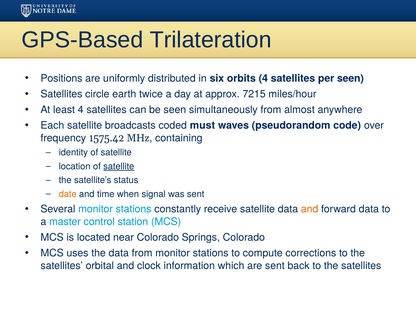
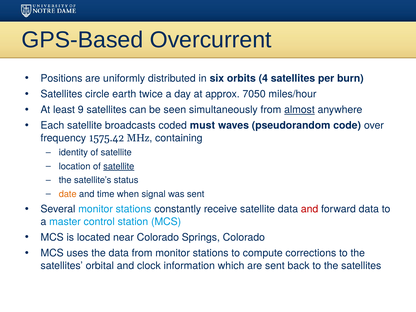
Trilateration: Trilateration -> Overcurrent (211, 40)
per seen: seen -> burn (350, 78)
7215: 7215 -> 7050 (254, 94)
least 4: 4 -> 9 (81, 110)
almost underline: none -> present (299, 110)
and colour: orange -> red (310, 209)
